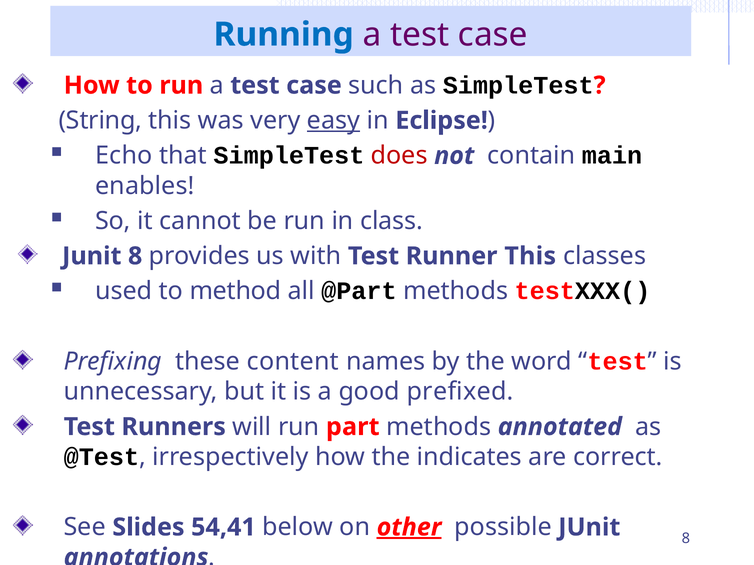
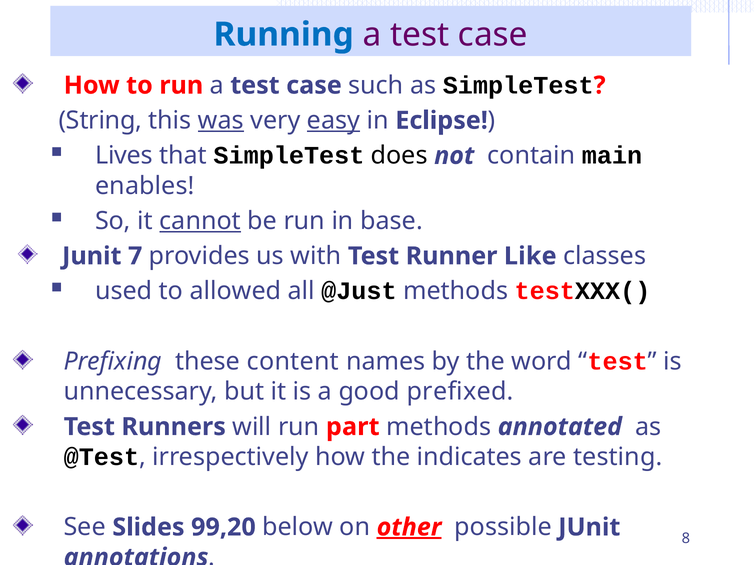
was underline: none -> present (221, 121)
Echo: Echo -> Lives (124, 156)
does colour: red -> black (399, 156)
cannot underline: none -> present (200, 221)
class: class -> base (392, 221)
Junit 8: 8 -> 7 (135, 256)
Runner This: This -> Like (530, 256)
method: method -> allowed (235, 291)
@Part: @Part -> @Just (359, 291)
correct: correct -> testing (618, 457)
54,41: 54,41 -> 99,20 (223, 528)
